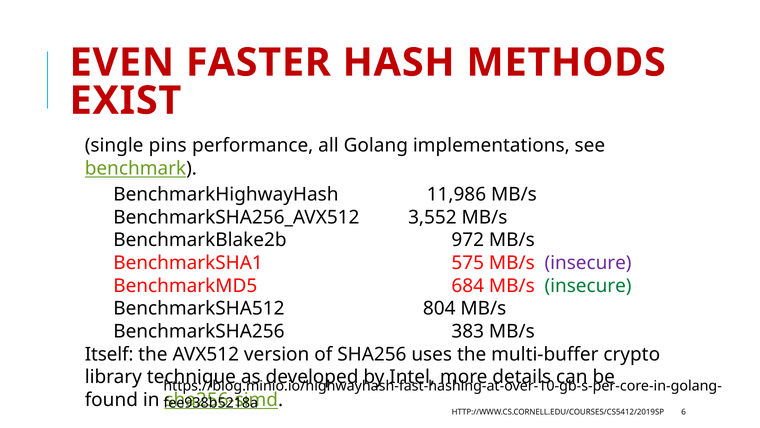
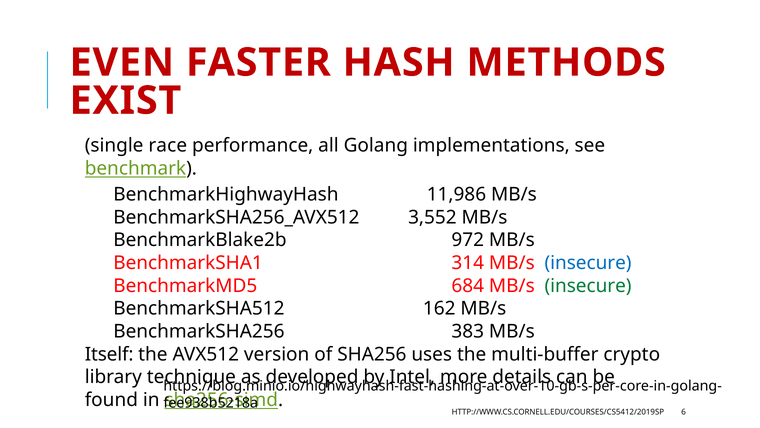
pins: pins -> race (168, 145)
575: 575 -> 314 (468, 263)
insecure colour: purple -> blue (588, 263)
804: 804 -> 162 (439, 308)
